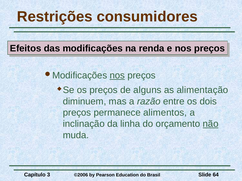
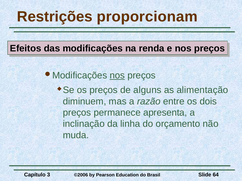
consumidores: consumidores -> proporcionam (147, 17)
alimentos: alimentos -> apresenta (165, 113)
não underline: present -> none (211, 124)
